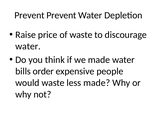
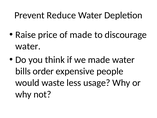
Prevent Prevent: Prevent -> Reduce (61, 15)
of waste: waste -> made (81, 35)
less made: made -> usage (97, 83)
